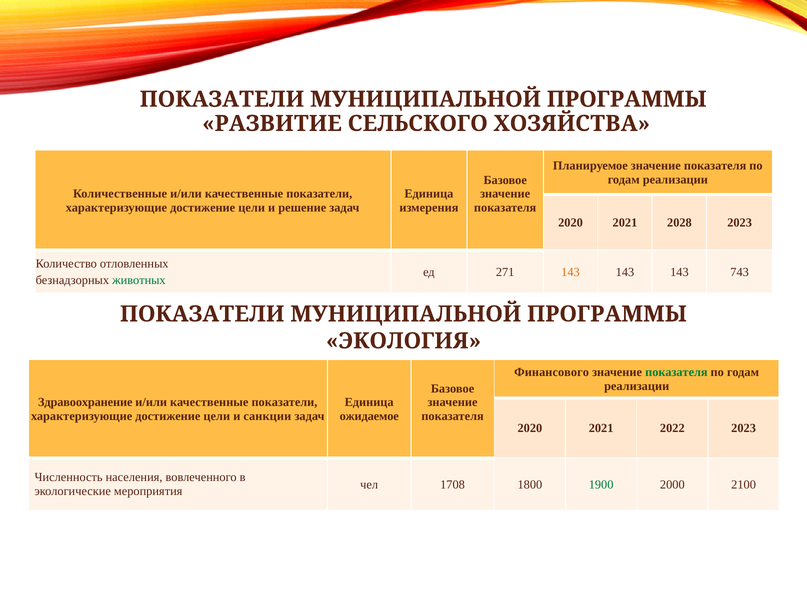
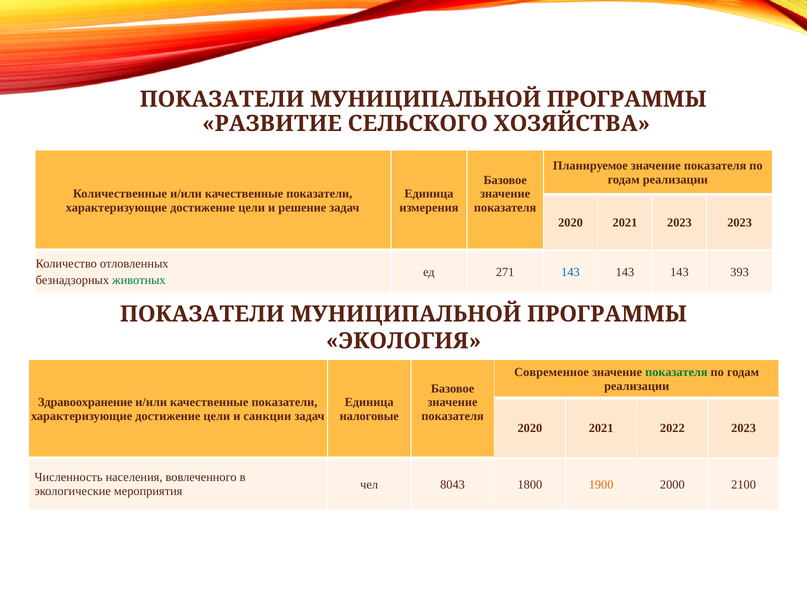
2021 2028: 2028 -> 2023 (679, 223)
143 colour: orange -> blue (570, 272)
743: 743 -> 393 (740, 272)
Финансового: Финансового -> Современное (552, 373)
ожидаемое: ожидаемое -> налоговые (369, 416)
1708: 1708 -> 8043 (453, 485)
1900 colour: green -> orange (601, 485)
